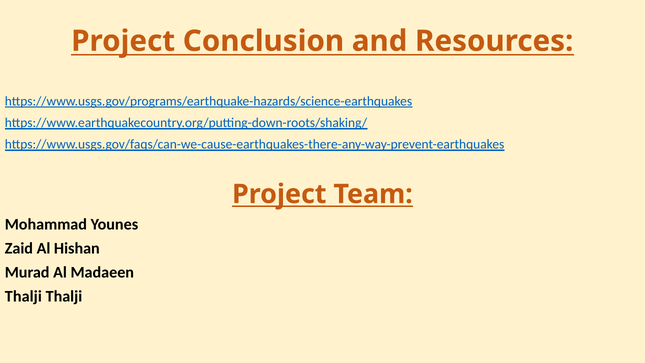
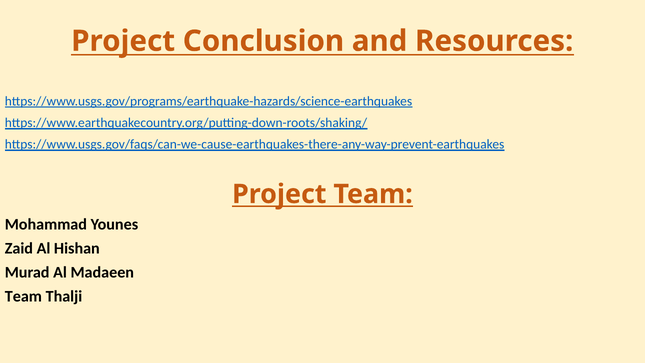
Thalji: Thalji -> Team (23, 296)
